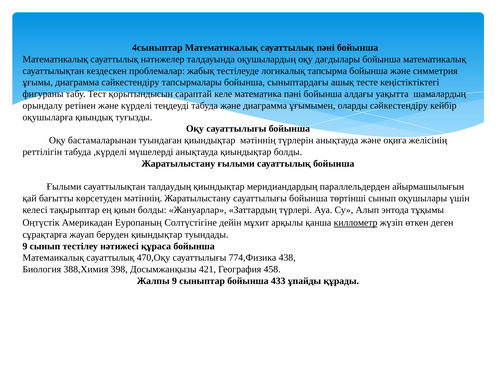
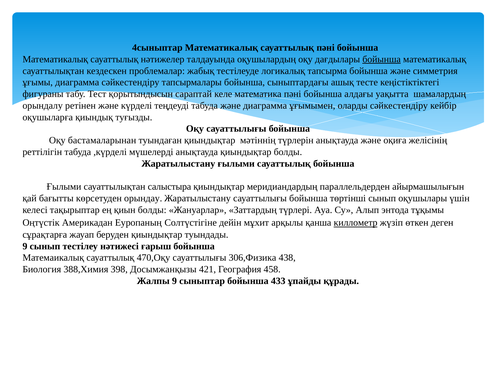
бойынша underline: none -> present (382, 59)
талдаудың: талдаудың -> салыстыра (169, 187)
көрсетуден мәтіннің: мәтіннің -> орындау (143, 198)
құраса: құраса -> ғарыш (156, 246)
774,Физика: 774,Физика -> 306,Физика (252, 258)
